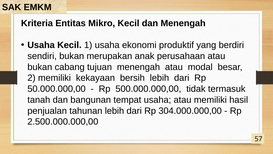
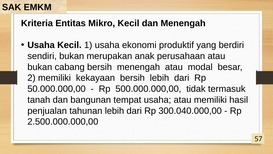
cabang tujuan: tujuan -> bersih (100, 67)
304.000.000,00: 304.000.000,00 -> 300.040.000,00 (190, 111)
